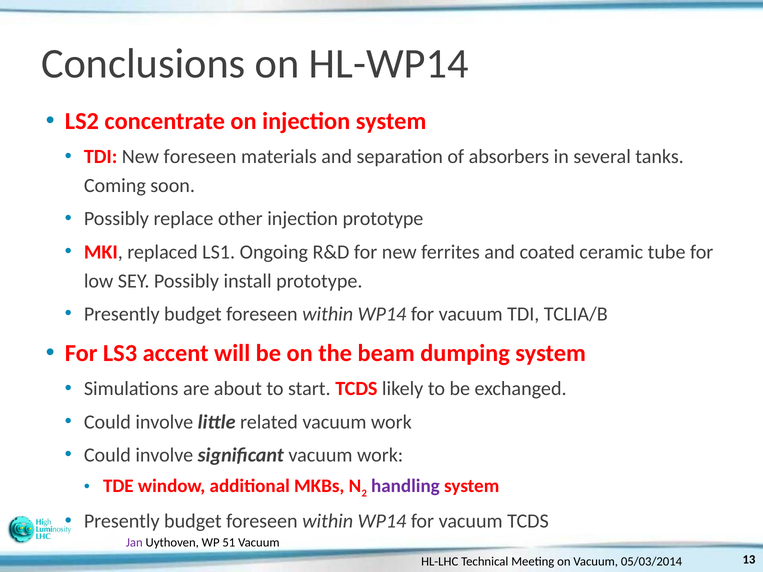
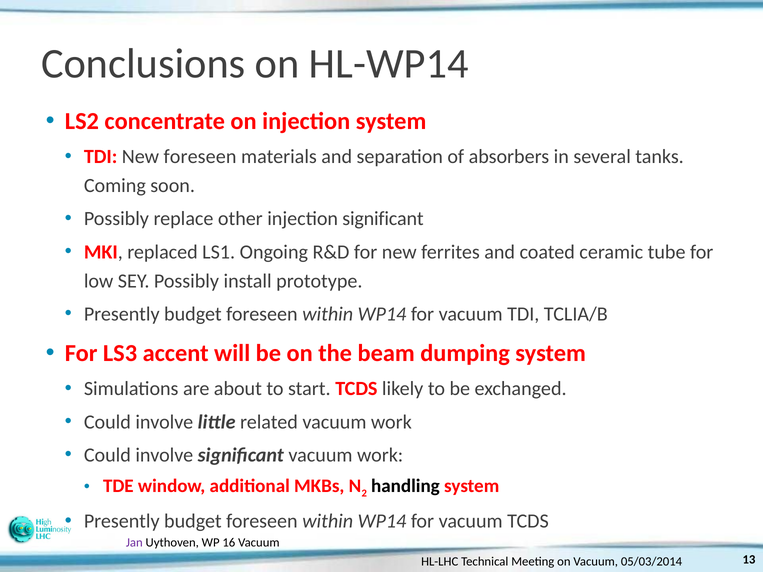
injection prototype: prototype -> significant (383, 219)
handling colour: purple -> black (405, 486)
51: 51 -> 16 (229, 543)
